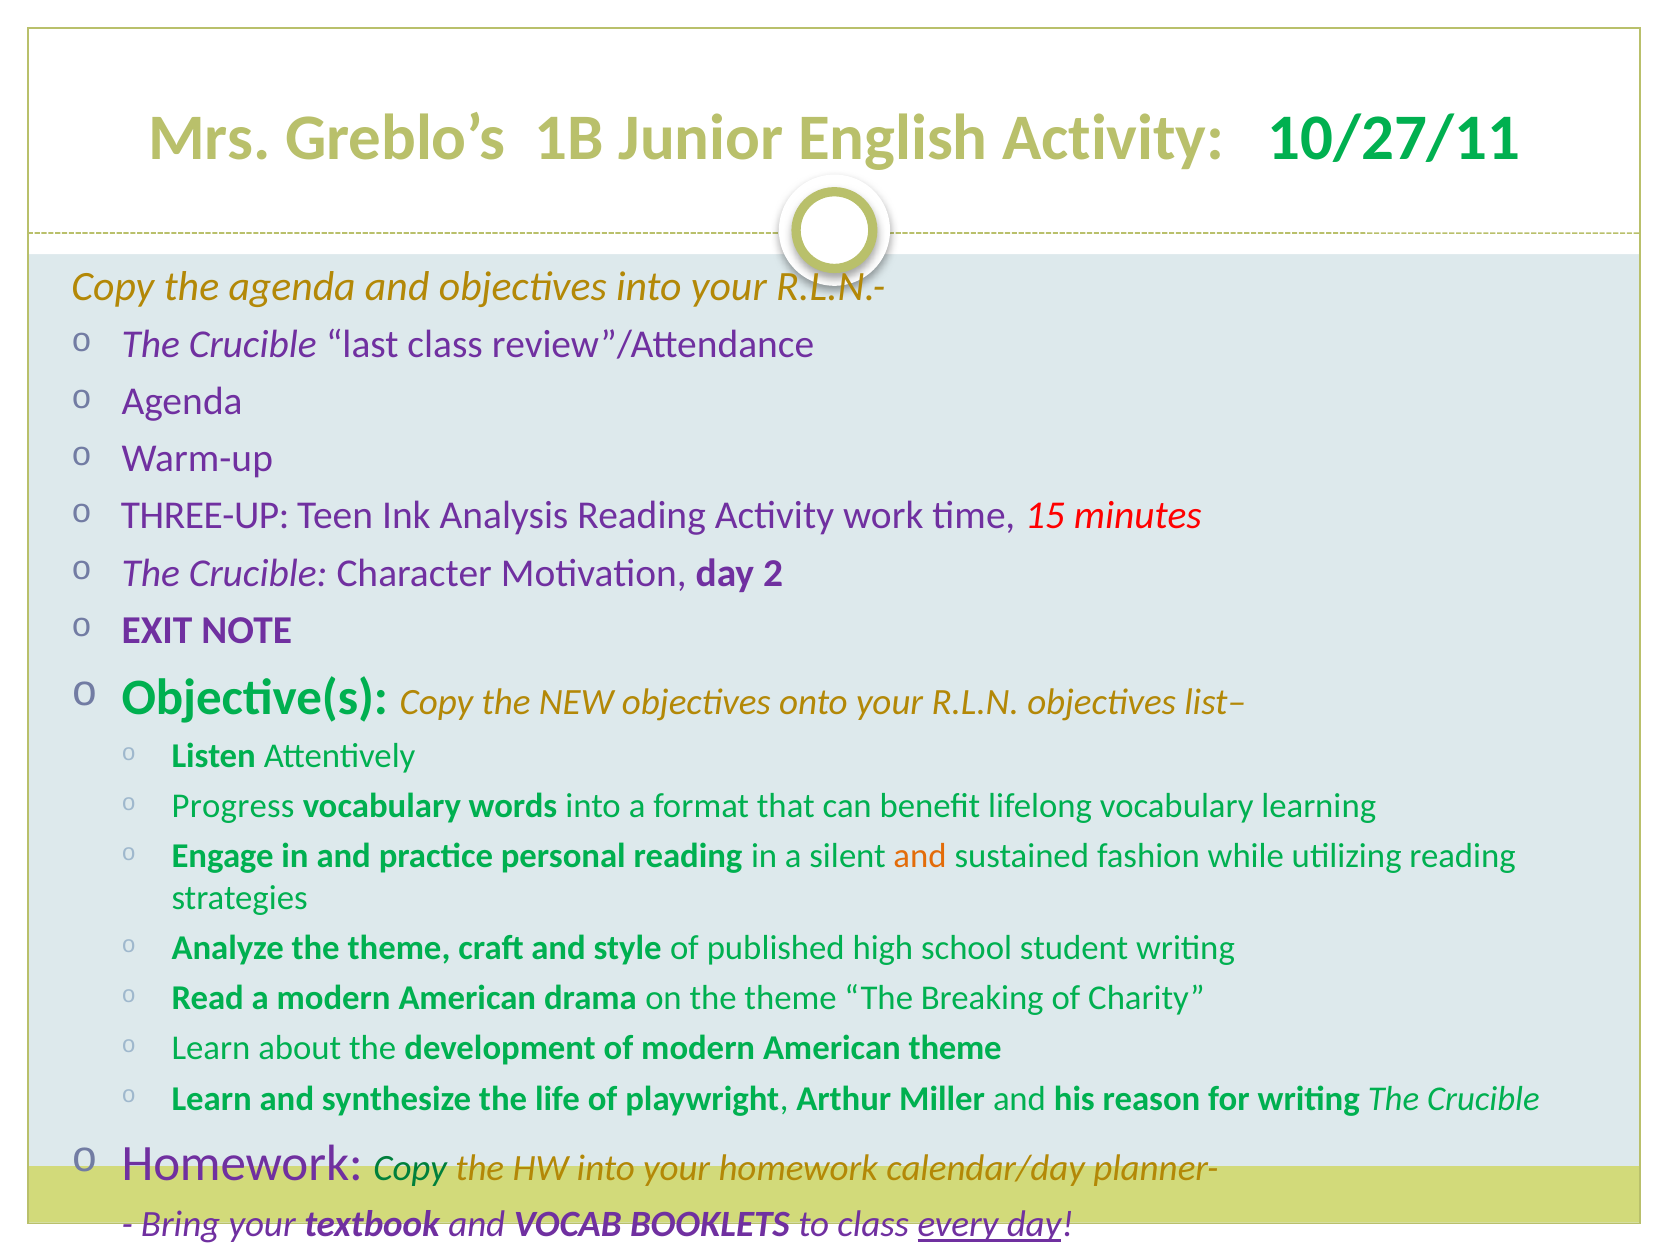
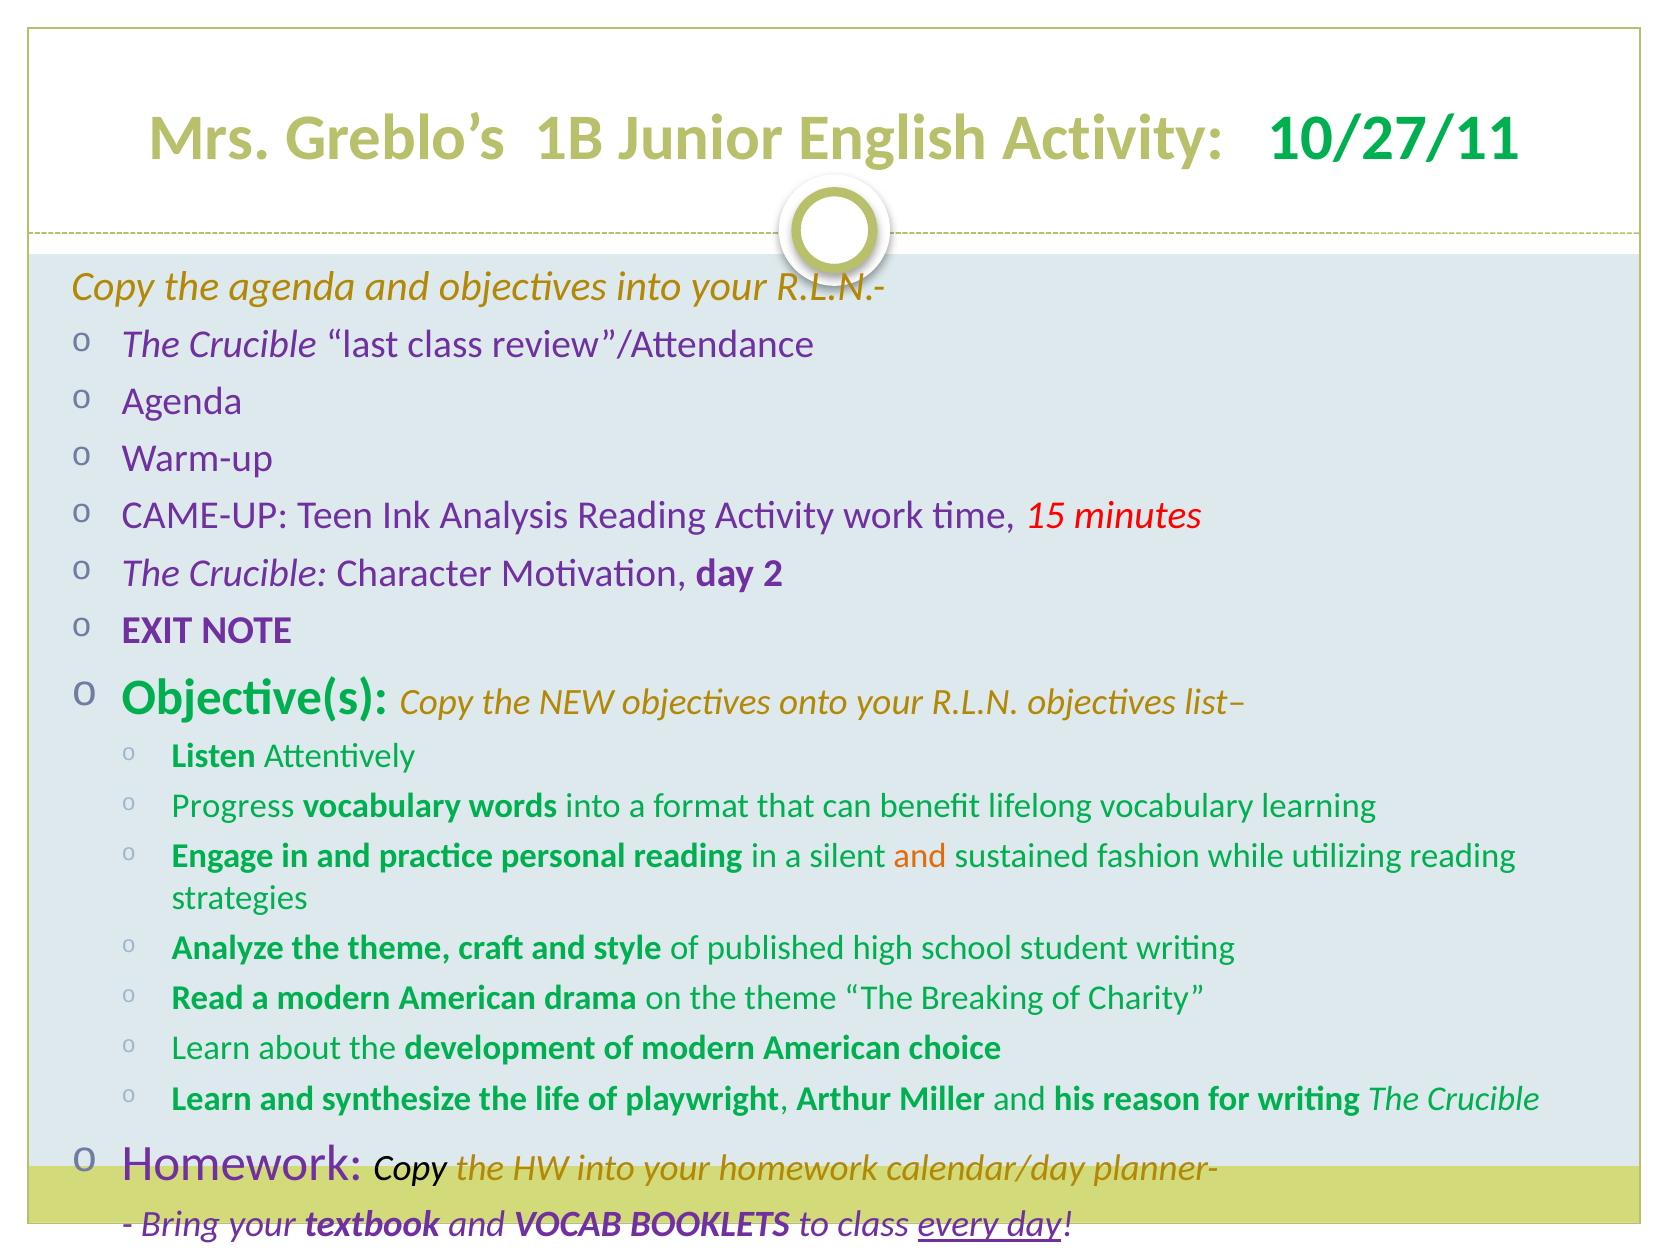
THREE-UP: THREE-UP -> CAME-UP (205, 516)
American theme: theme -> choice (955, 1048)
Copy colour: green -> black (410, 1168)
